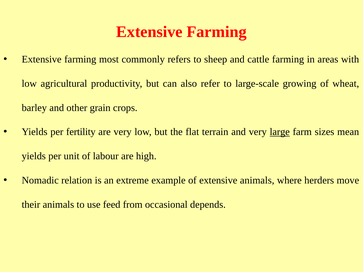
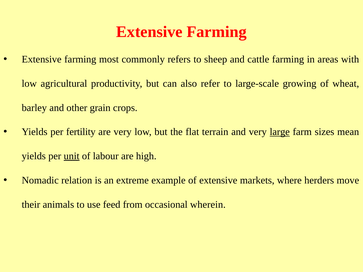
unit underline: none -> present (72, 156)
extensive animals: animals -> markets (257, 180)
depends: depends -> wherein (208, 205)
